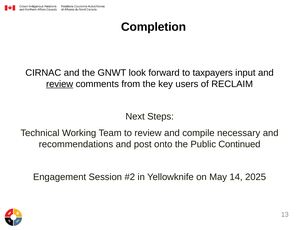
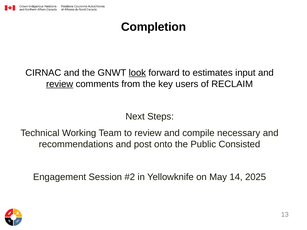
look underline: none -> present (137, 73)
taxpayers: taxpayers -> estimates (213, 73)
Continued: Continued -> Consisted (239, 144)
